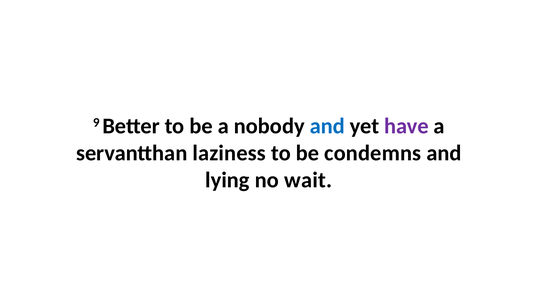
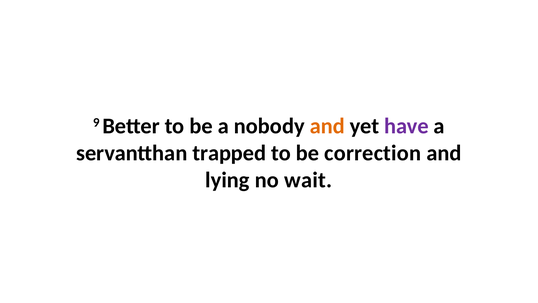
and colour: blue -> orange (327, 126)
laziness: laziness -> trapped (229, 153)
condemns: condemns -> correction (373, 153)
